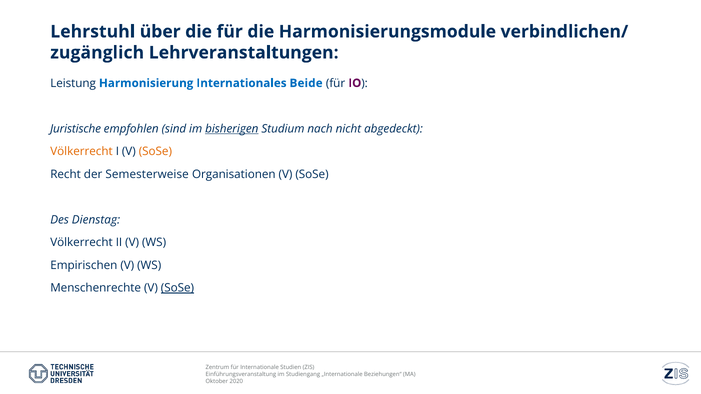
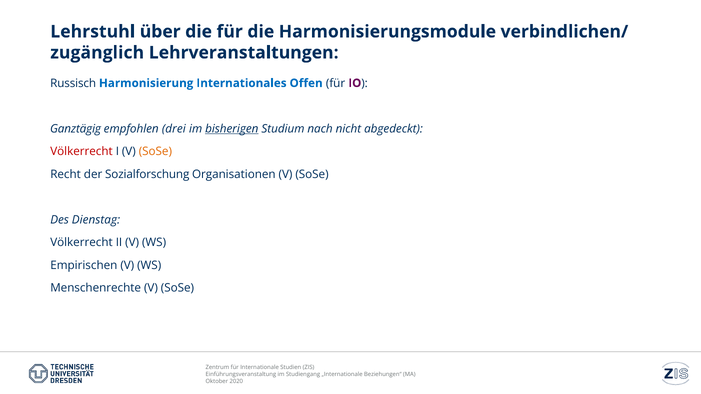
Leistung: Leistung -> Russisch (73, 83)
Beide: Beide -> Offen (306, 83)
Juristische: Juristische -> Ganztägig (76, 129)
sind: sind -> drei (174, 129)
Völkerrecht colour: orange -> red (82, 152)
Semesterweise: Semesterweise -> Sozialforschung (147, 174)
SoSe underline: present -> none (177, 288)
